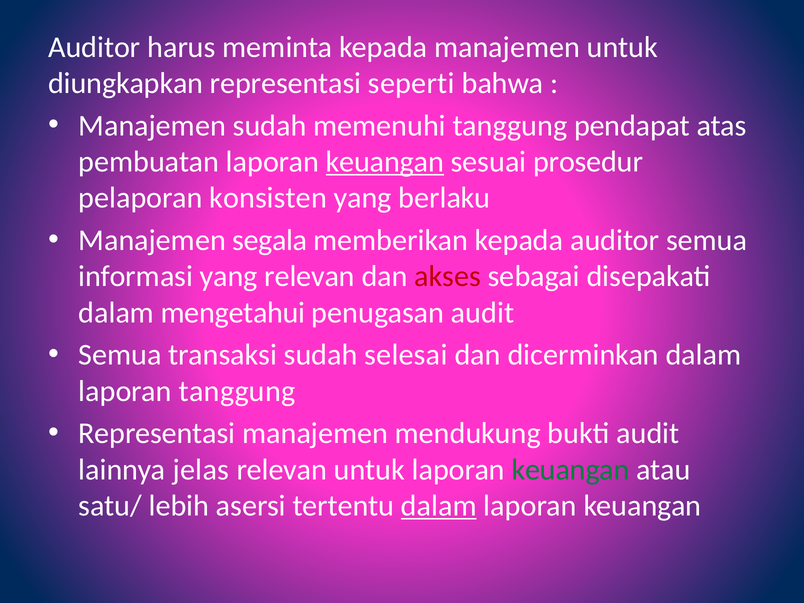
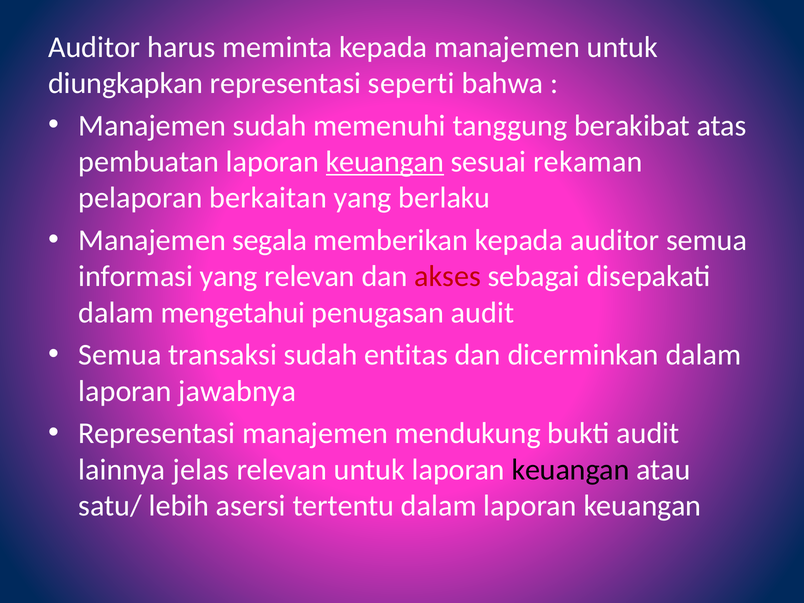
pendapat: pendapat -> berakibat (632, 126)
prosedur: prosedur -> rekaman (588, 162)
konsisten: konsisten -> berkaitan (268, 198)
selesai: selesai -> entitas (406, 355)
laporan tanggung: tanggung -> jawabnya (237, 391)
keuangan colour: green -> black (571, 470)
dalam underline: present -> none (439, 506)
